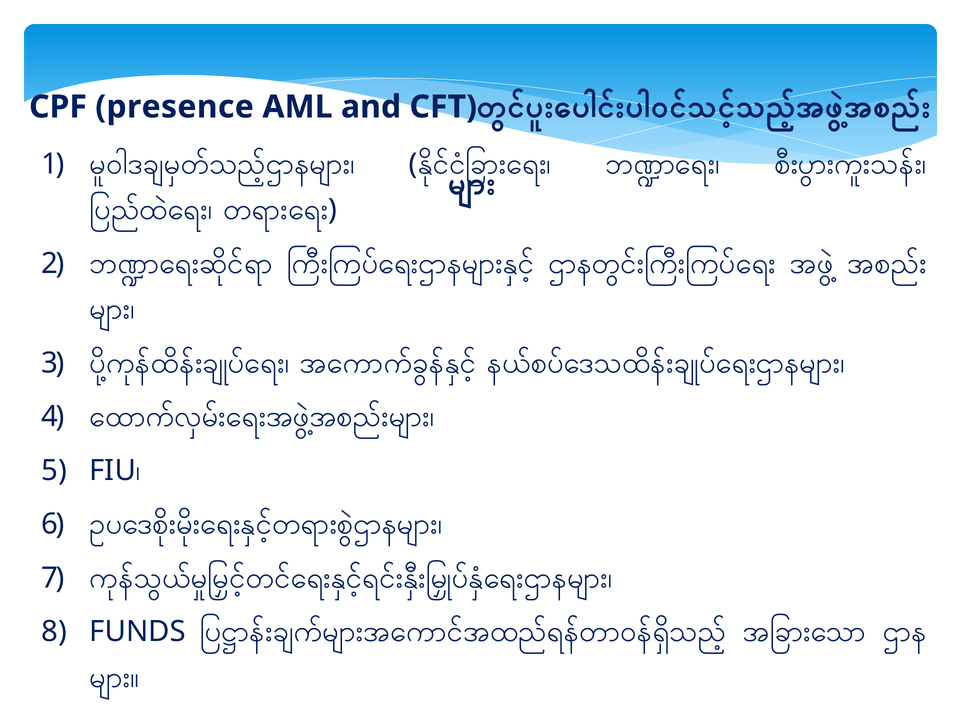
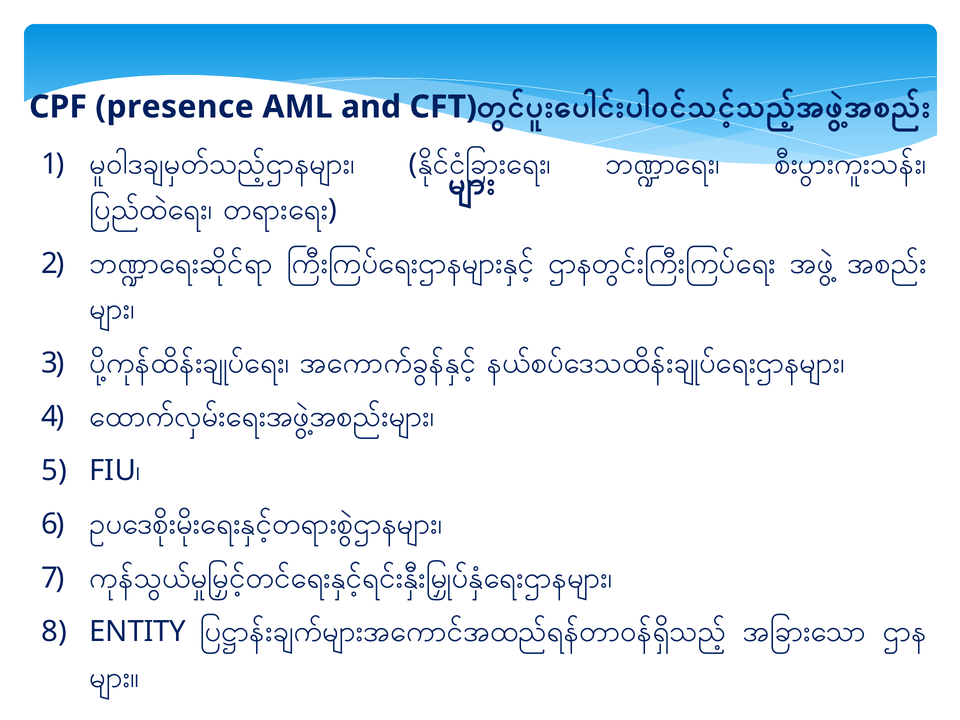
FUNDS: FUNDS -> ENTITY (138, 632)
